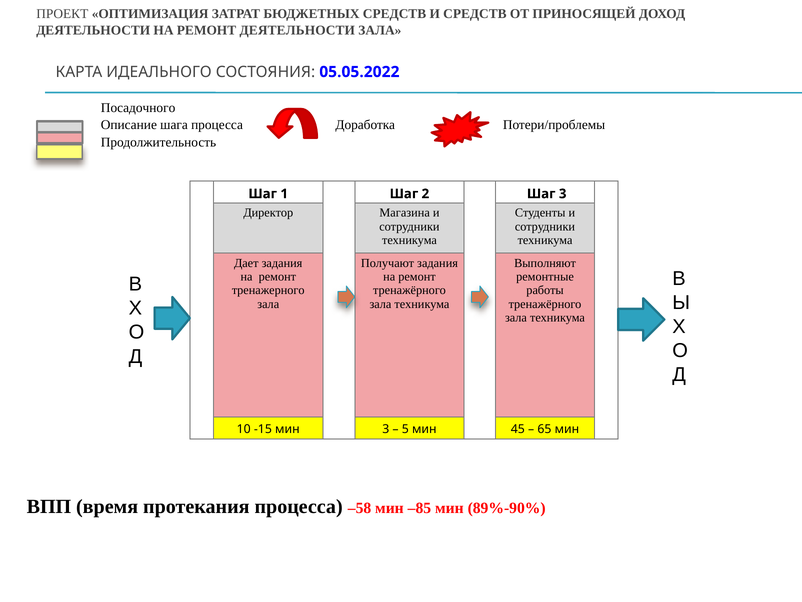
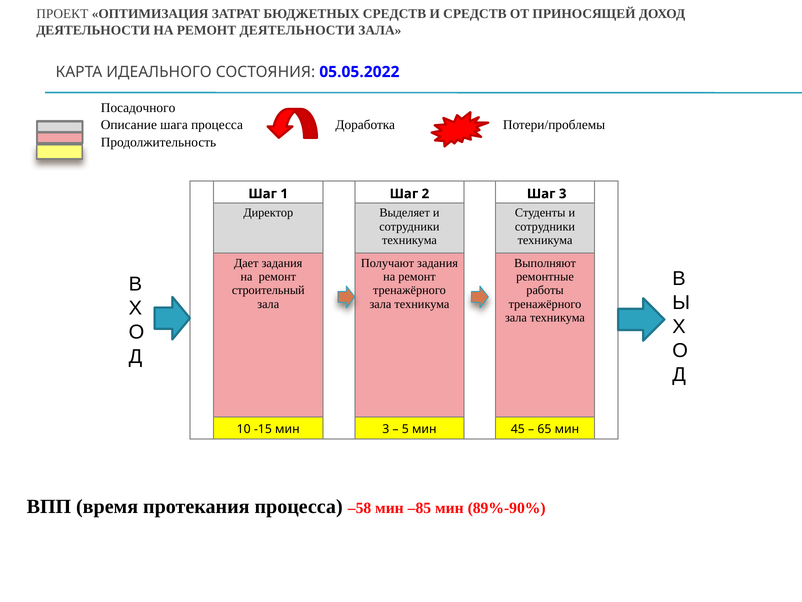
Магазина: Магазина -> Выделяет (405, 213)
тренажерного: тренажерного -> строительный (268, 290)
